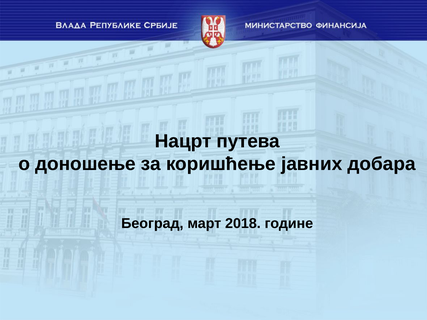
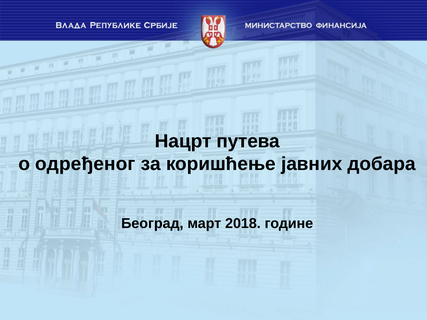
доношење: доношење -> одређеног (85, 164)
